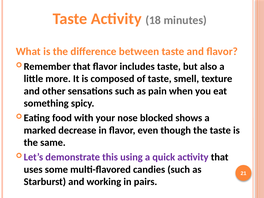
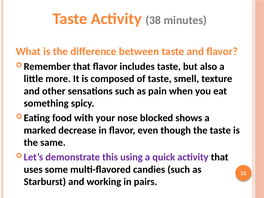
18: 18 -> 38 (153, 20)
